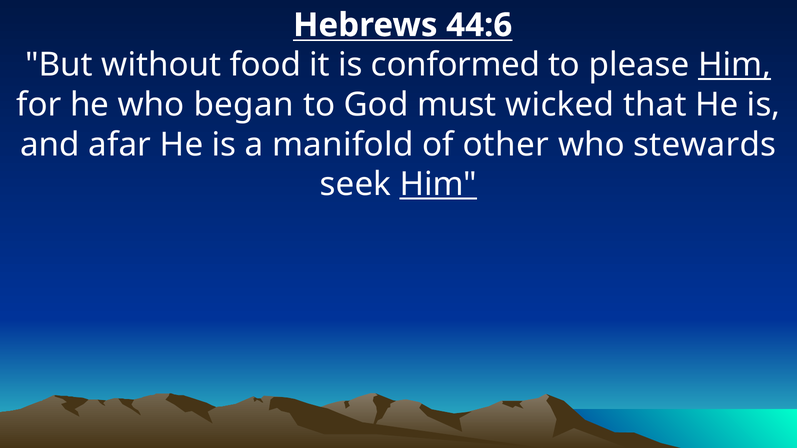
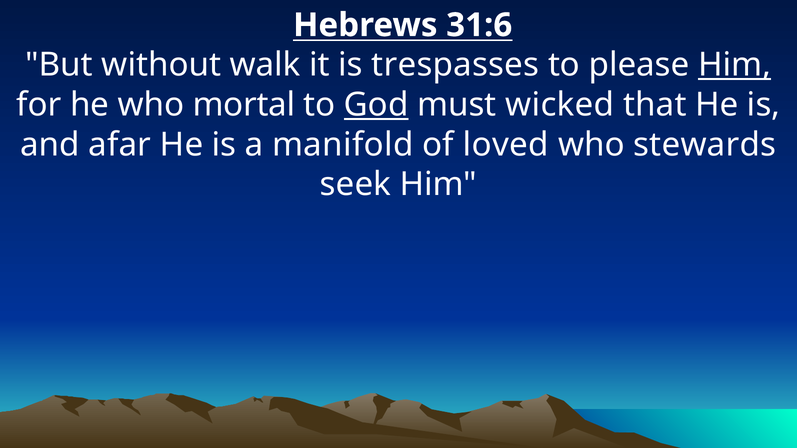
44:6: 44:6 -> 31:6 (479, 25)
food: food -> walk (265, 65)
conformed: conformed -> trespasses (455, 65)
began: began -> mortal (244, 105)
God underline: none -> present (376, 105)
other: other -> loved (506, 145)
Him underline: present -> none (438, 185)
